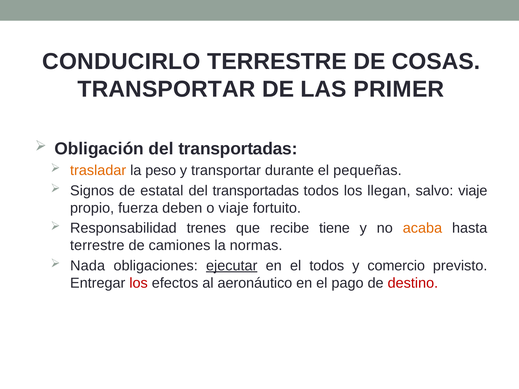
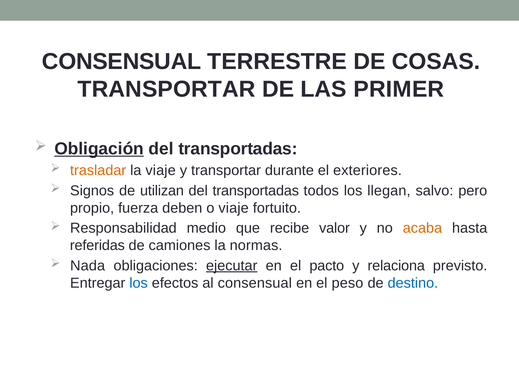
CONDUCIRLO: CONDUCIRLO -> CONSENSUAL (122, 61)
Obligación underline: none -> present (99, 149)
la peso: peso -> viaje (161, 171)
pequeñas: pequeñas -> exteriores (367, 171)
estatal: estatal -> utilizan (162, 191)
salvo viaje: viaje -> pero (473, 191)
trenes: trenes -> medio (206, 228)
tiene: tiene -> valor (334, 228)
terrestre: terrestre -> referidas (97, 246)
el todos: todos -> pacto (327, 266)
comercio: comercio -> relaciona (396, 266)
los colour: red -> blue (139, 283)
al aeronáutico: aeronáutico -> consensual (255, 283)
pago: pago -> peso (347, 283)
destino colour: red -> blue (413, 283)
